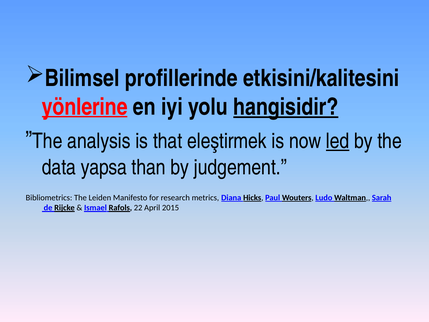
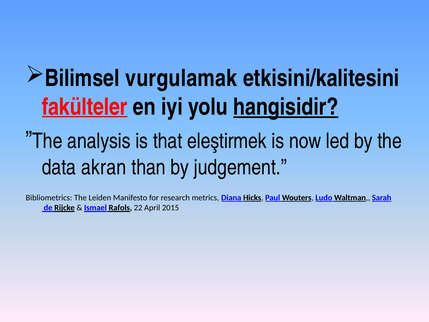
profillerinde: profillerinde -> vurgulamak (181, 78)
yönlerine: yönlerine -> fakülteler (85, 107)
led underline: present -> none (338, 141)
yapsa: yapsa -> akran (104, 167)
